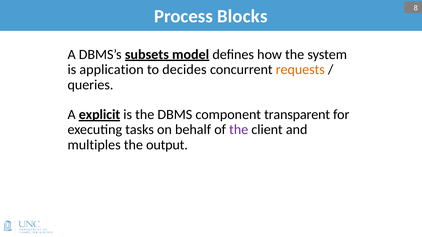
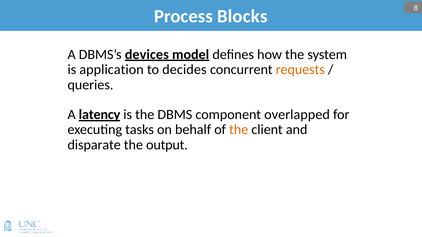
subsets: subsets -> devices (147, 54)
explicit: explicit -> latency (100, 115)
transparent: transparent -> overlapped (297, 115)
the colour: purple -> orange (239, 130)
multiples: multiples -> disparate (94, 145)
